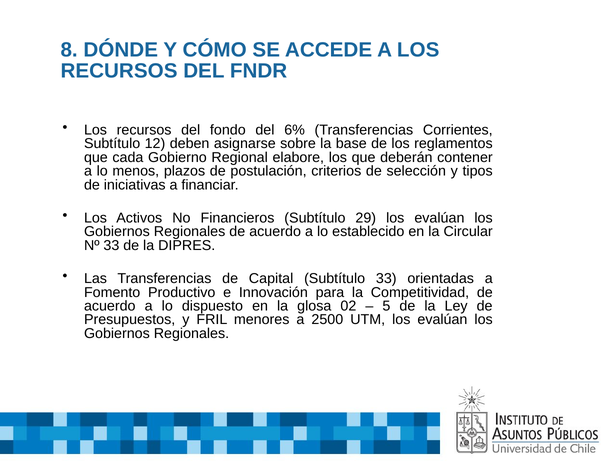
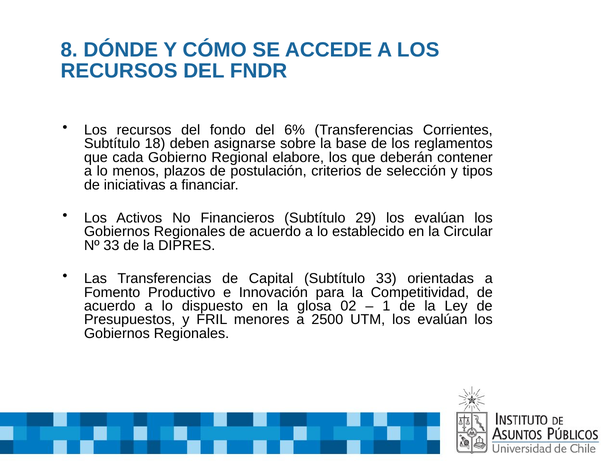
12: 12 -> 18 (155, 144)
5: 5 -> 1 (386, 306)
